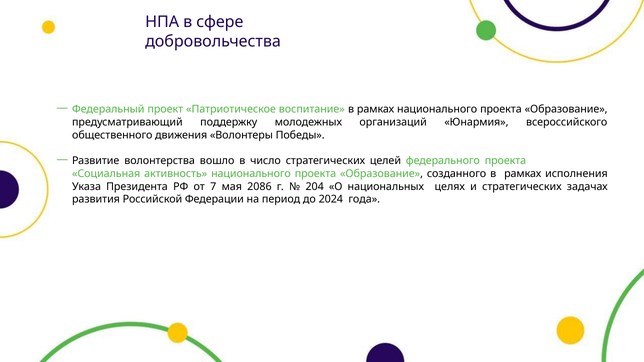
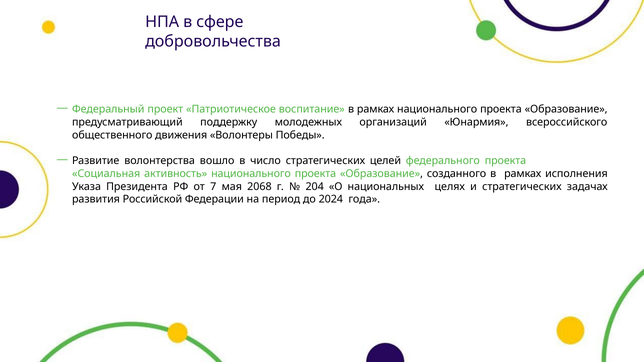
2086: 2086 -> 2068 (259, 187)
